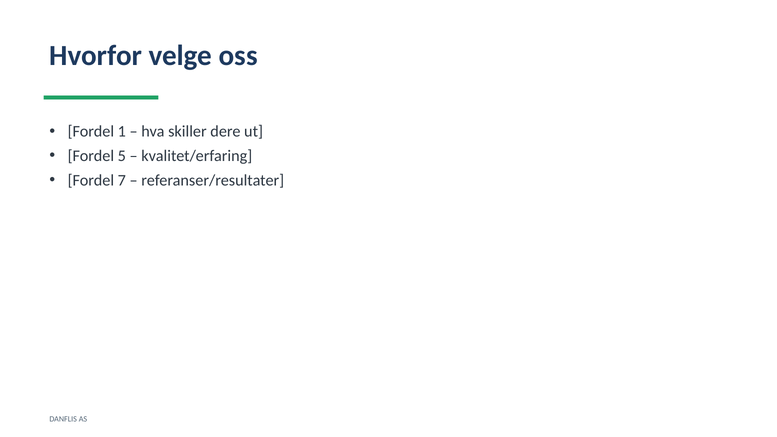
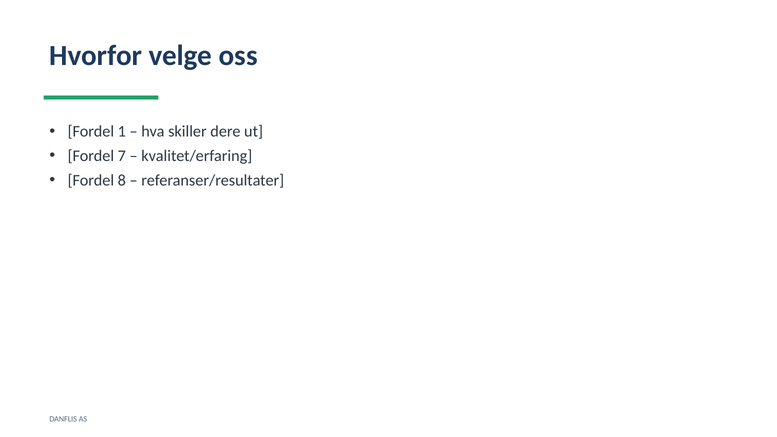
5: 5 -> 7 (122, 156)
7: 7 -> 8 (122, 180)
